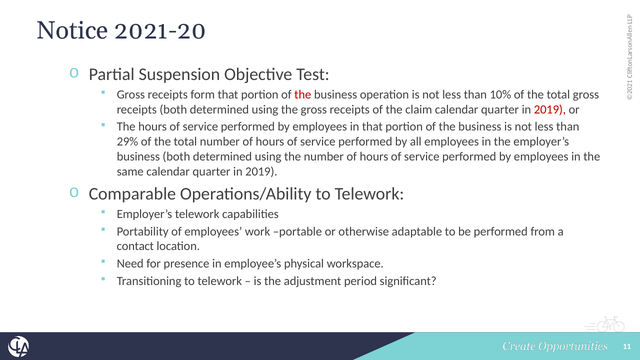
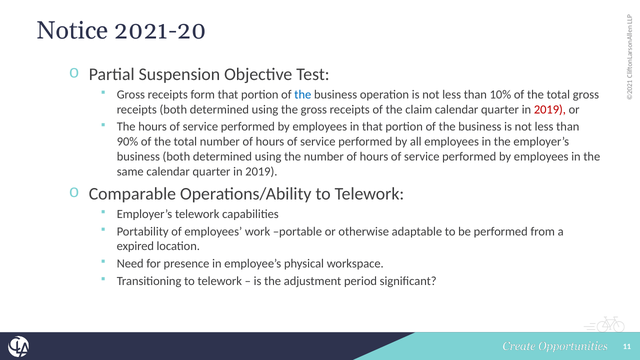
the colour: red -> blue (303, 95)
29%: 29% -> 90% (128, 142)
contact: contact -> expired (135, 246)
